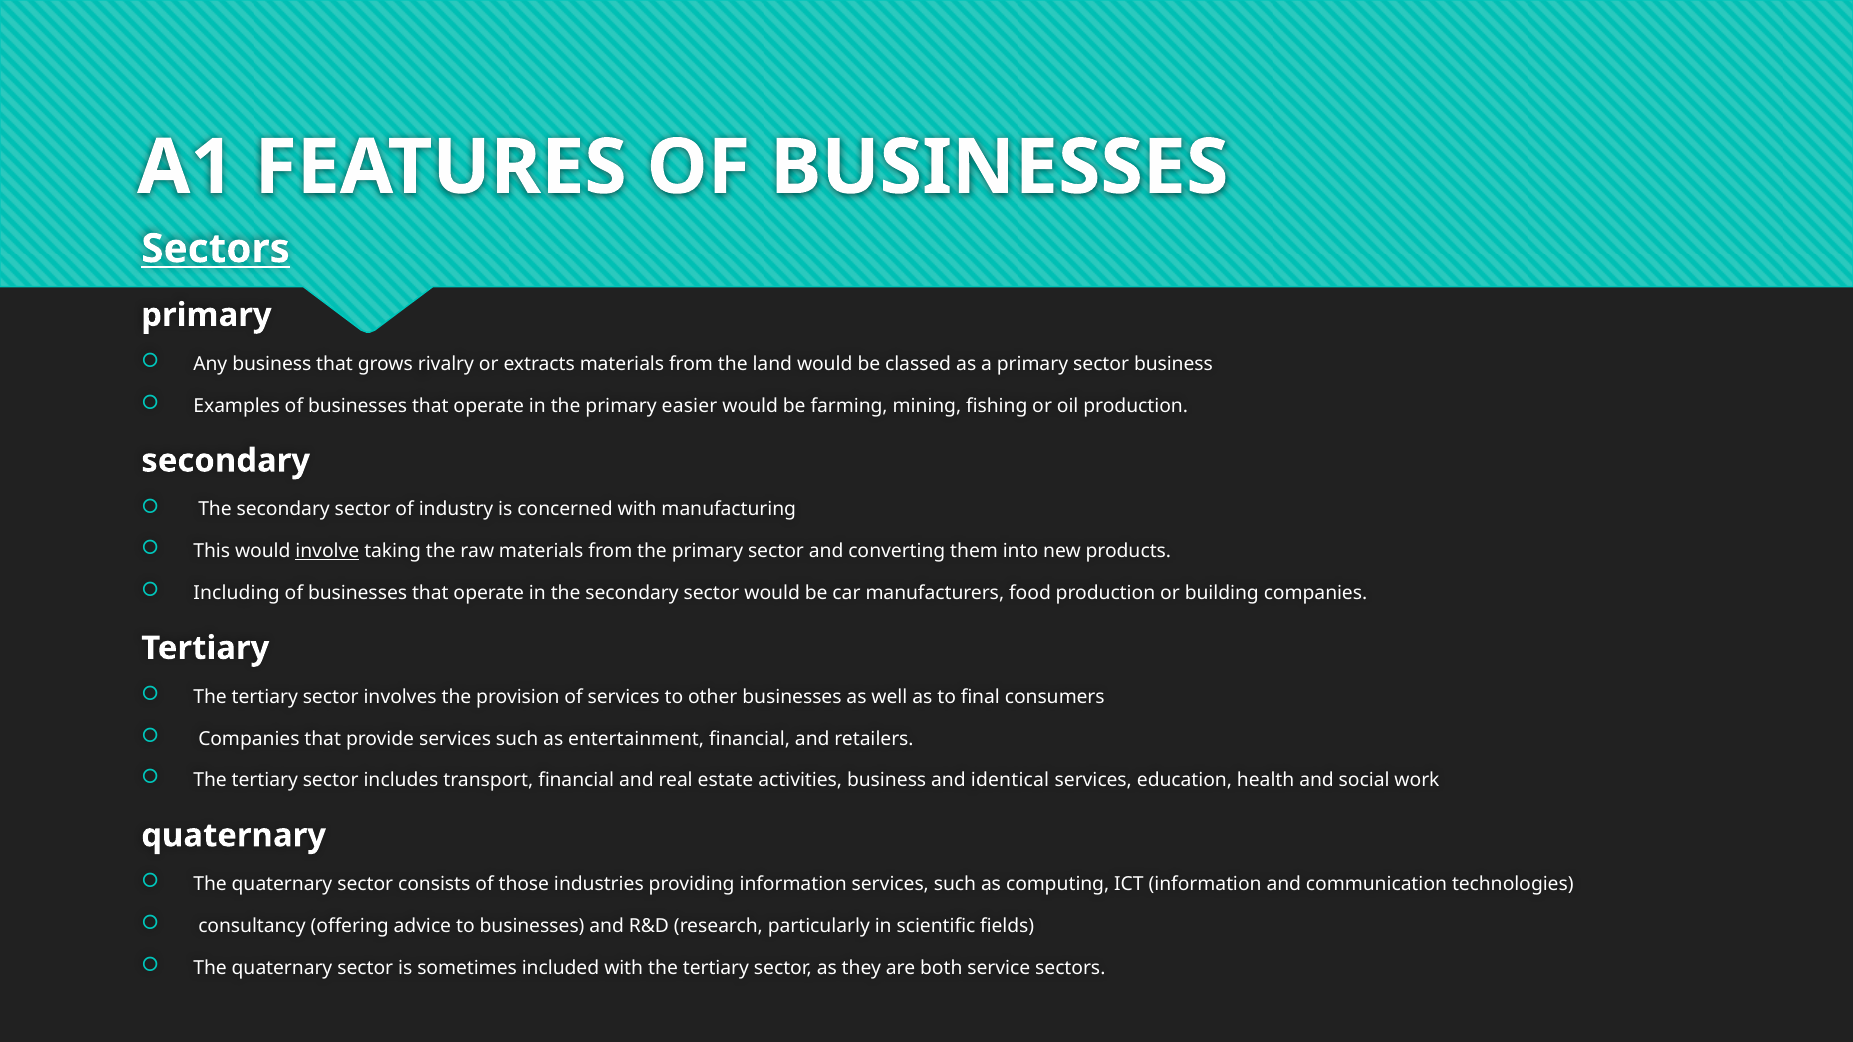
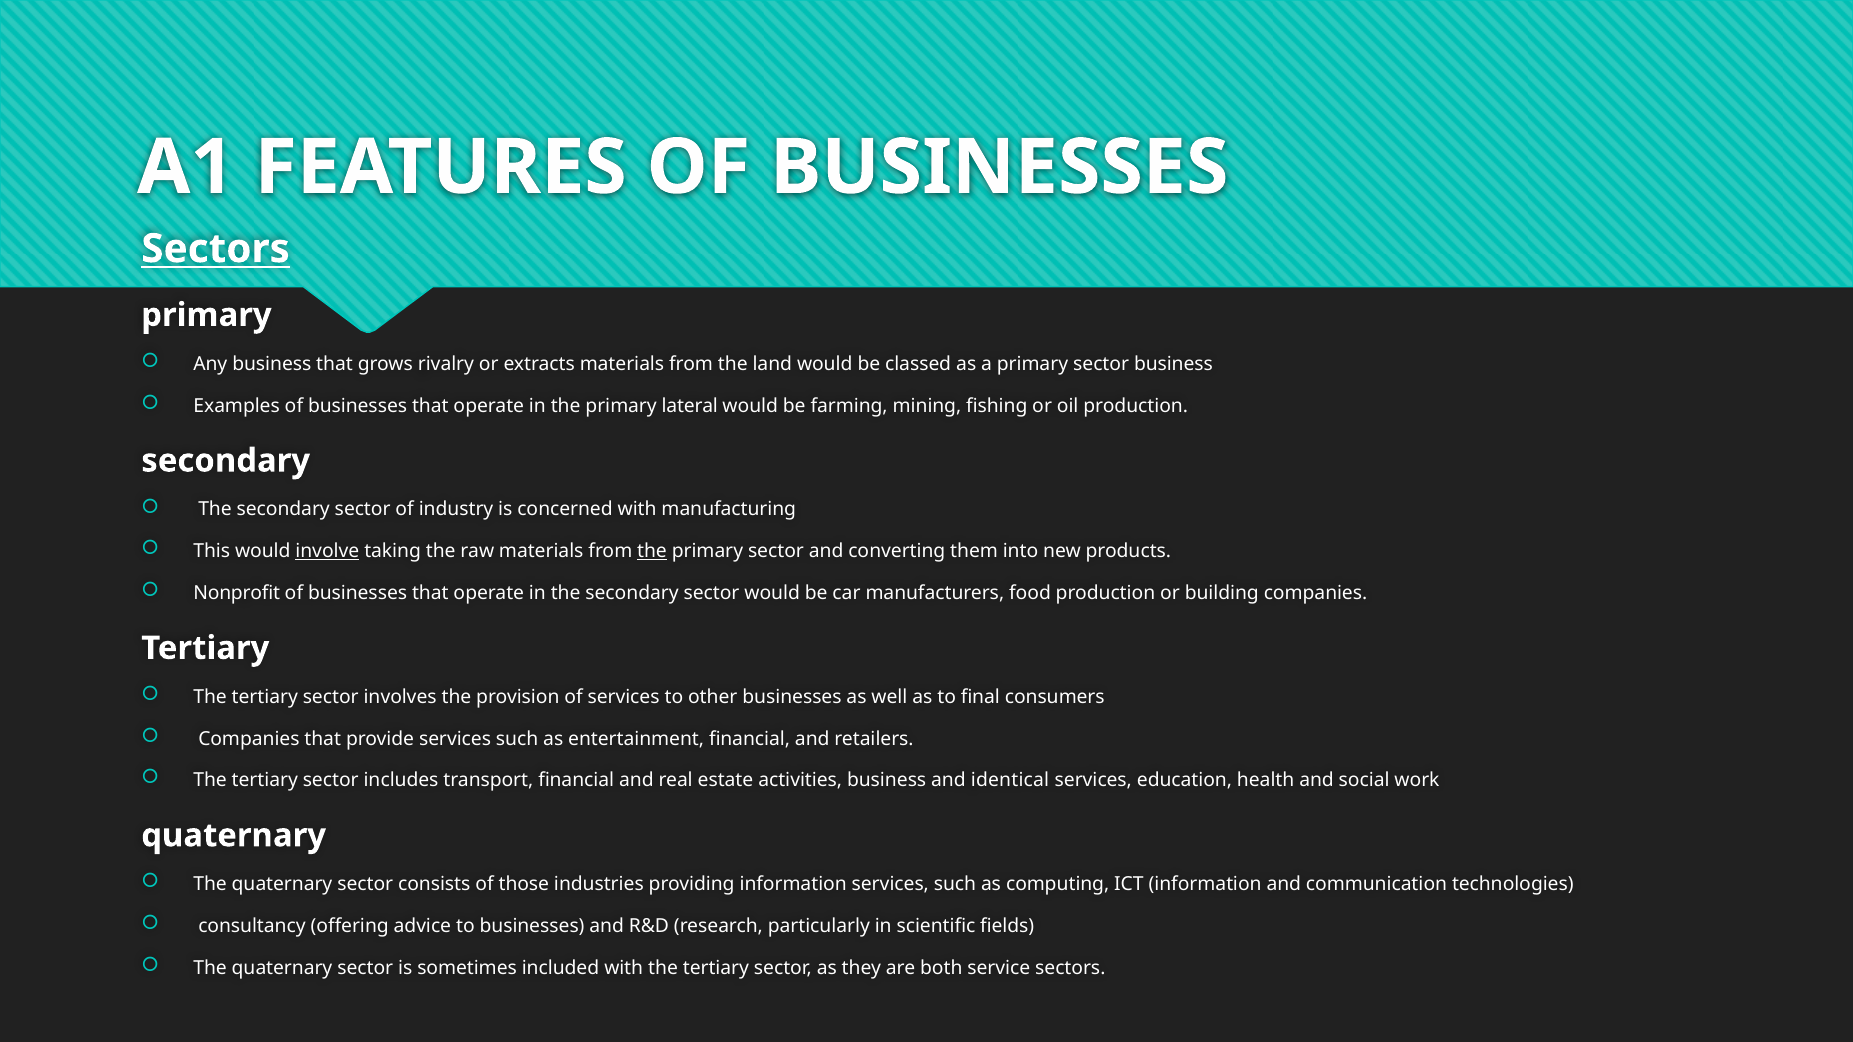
easier: easier -> lateral (690, 406)
the underline: none -> present (652, 551)
Including: Including -> Nonprofit (237, 593)
